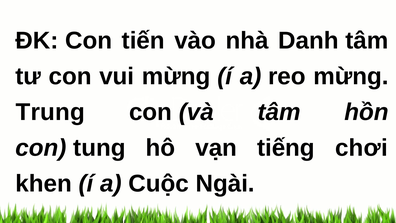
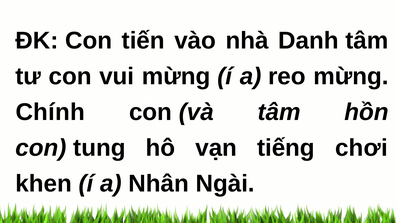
Trung: Trung -> Chính (50, 112)
Cuộc: Cuộc -> Nhân (159, 184)
